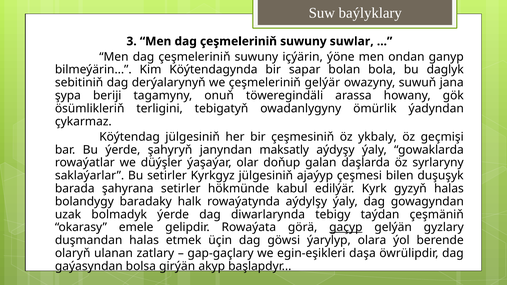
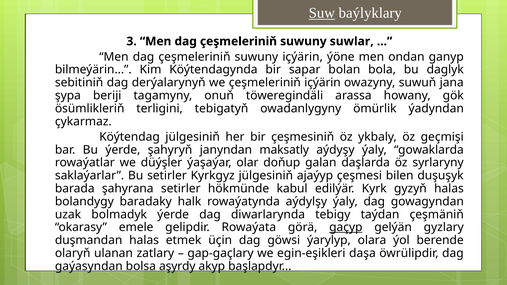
Suw underline: none -> present (322, 13)
çeşmeleriniň gelýär: gelýär -> içýärin (323, 83)
girýän: girýän -> aşyrdy (177, 266)
